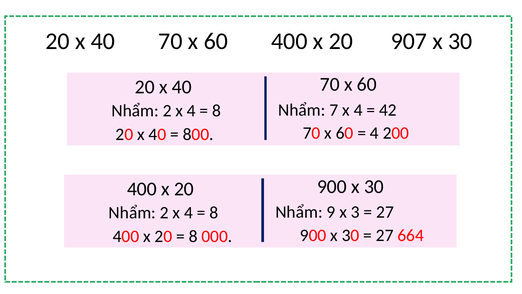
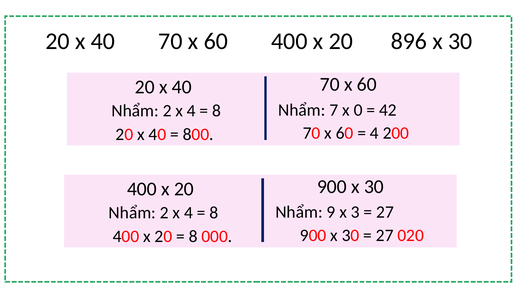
907: 907 -> 896 (409, 41)
7 x 4: 4 -> 0 (358, 110)
664: 664 -> 020 (411, 235)
